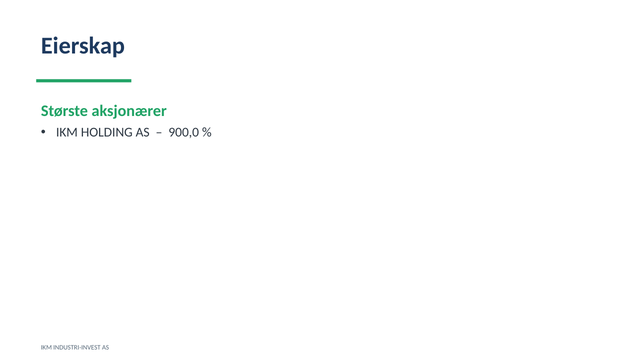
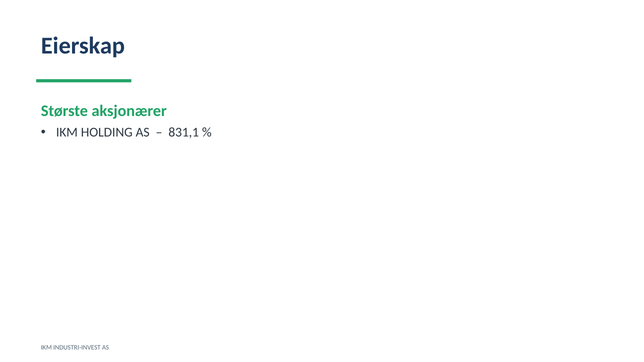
900,0: 900,0 -> 831,1 (184, 132)
